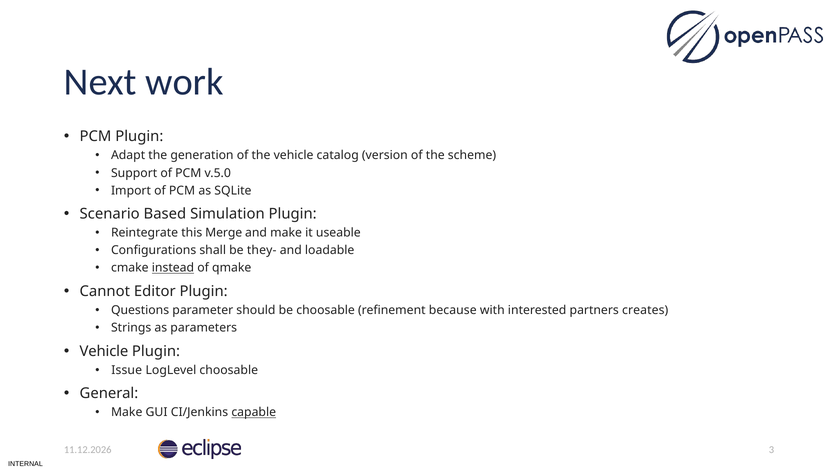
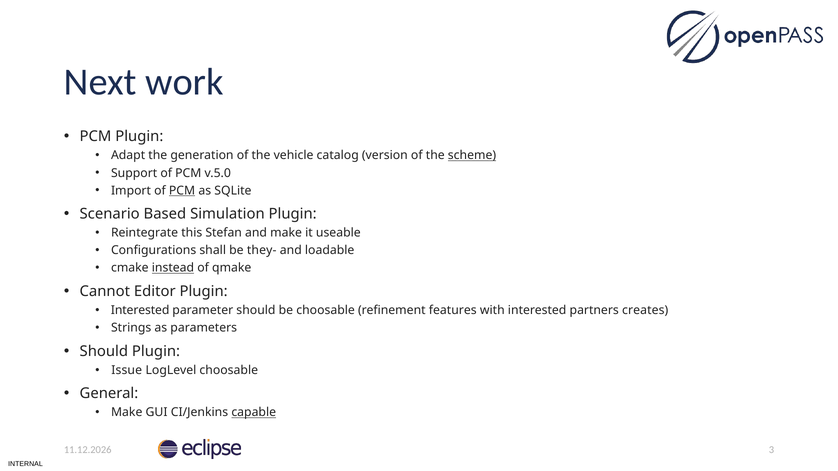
scheme underline: none -> present (472, 156)
PCM underline: none -> present (182, 191)
Merge: Merge -> Stefan (224, 233)
Questions: Questions -> Interested (140, 310)
because: because -> features (453, 310)
Vehicle: Vehicle -> Should (104, 351)
